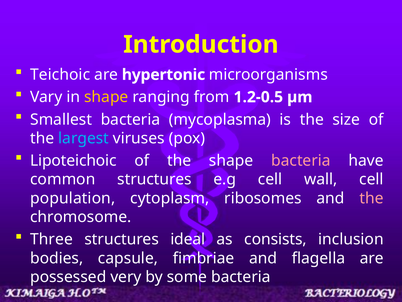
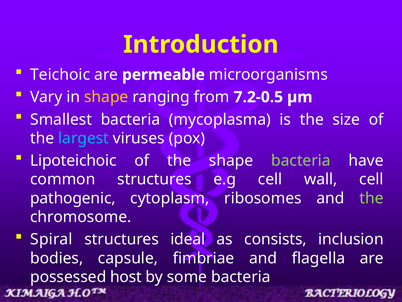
hypertonic: hypertonic -> permeable (163, 75)
1.2-0.5: 1.2-0.5 -> 7.2-0.5 (258, 97)
bacteria colour: pink -> light green (301, 160)
population: population -> pathogenic (73, 198)
the colour: pink -> light green (372, 198)
Three: Three -> Spiral (51, 239)
very: very -> host (126, 277)
